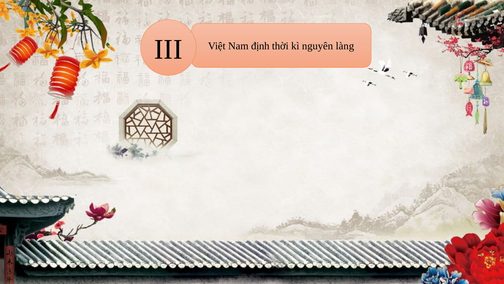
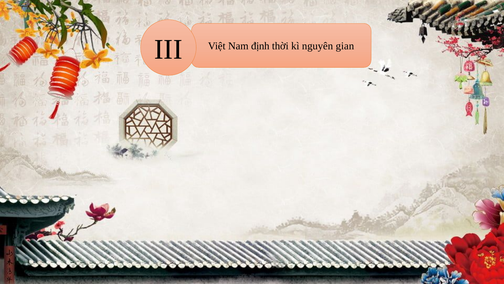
làng: làng -> gian (345, 46)
